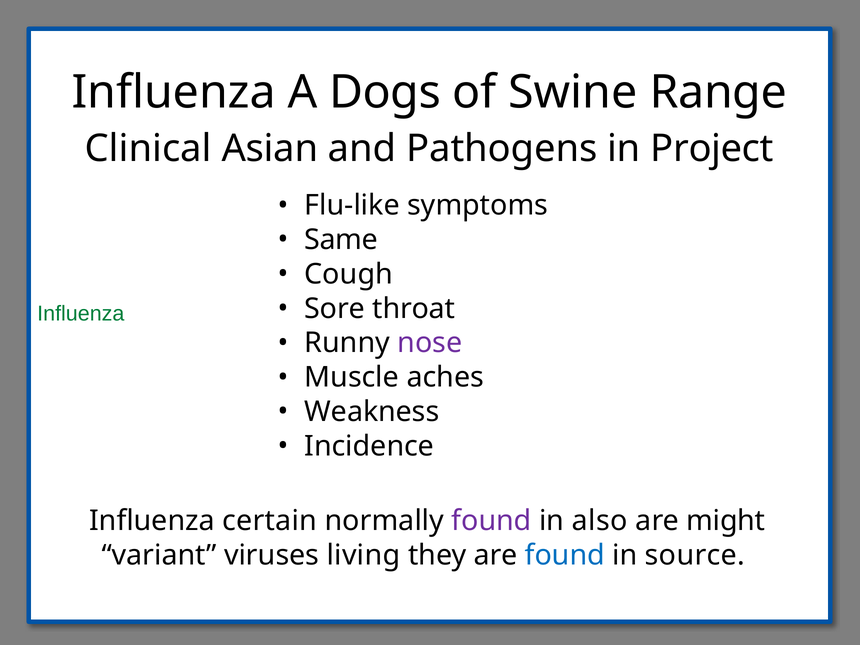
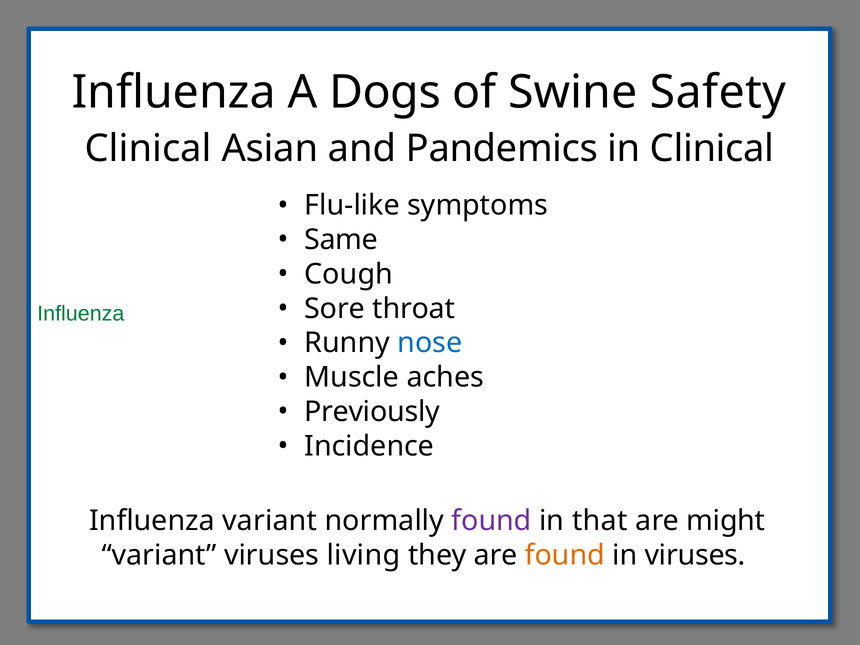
Range: Range -> Safety (718, 92)
Pathogens: Pathogens -> Pandemics (502, 149)
in Project: Project -> Clinical (712, 149)
nose colour: purple -> blue (430, 343)
Weakness: Weakness -> Previously (372, 412)
Influenza certain: certain -> variant (270, 521)
also: also -> that (600, 521)
found colour: blue -> orange (565, 555)
in source: source -> viruses (695, 555)
